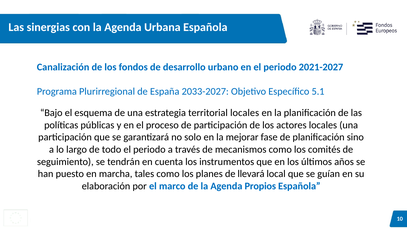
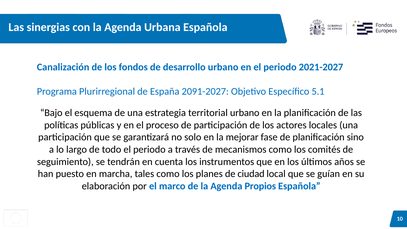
2033-2027: 2033-2027 -> 2091-2027 (205, 91)
territorial locales: locales -> urbano (245, 113)
llevará: llevará -> ciudad (251, 174)
